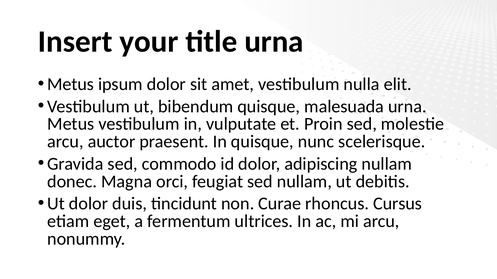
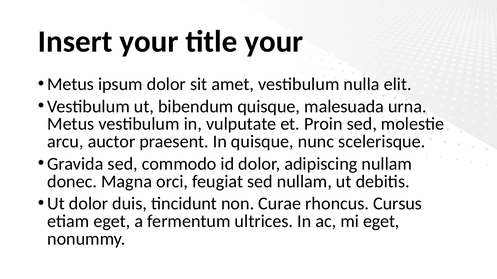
title urna: urna -> your (274, 42)
mi arcu: arcu -> eget (381, 222)
